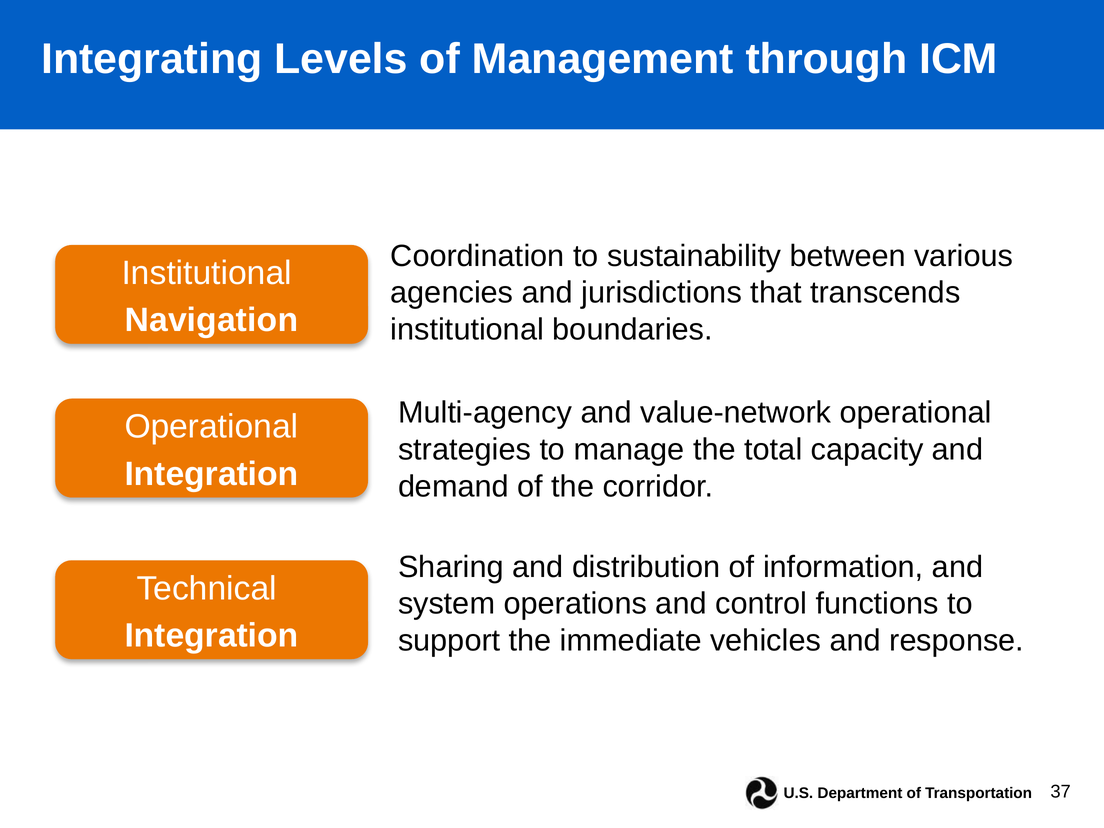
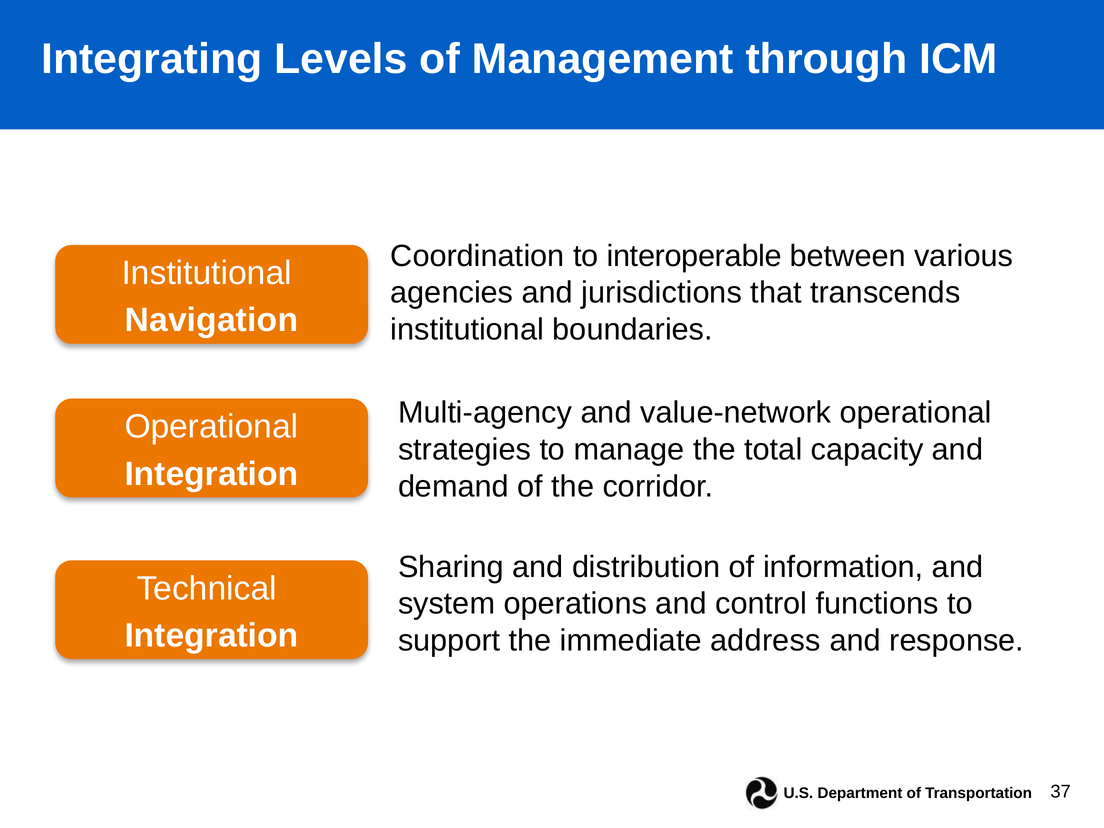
sustainability: sustainability -> interoperable (694, 256)
vehicles: vehicles -> address (765, 641)
